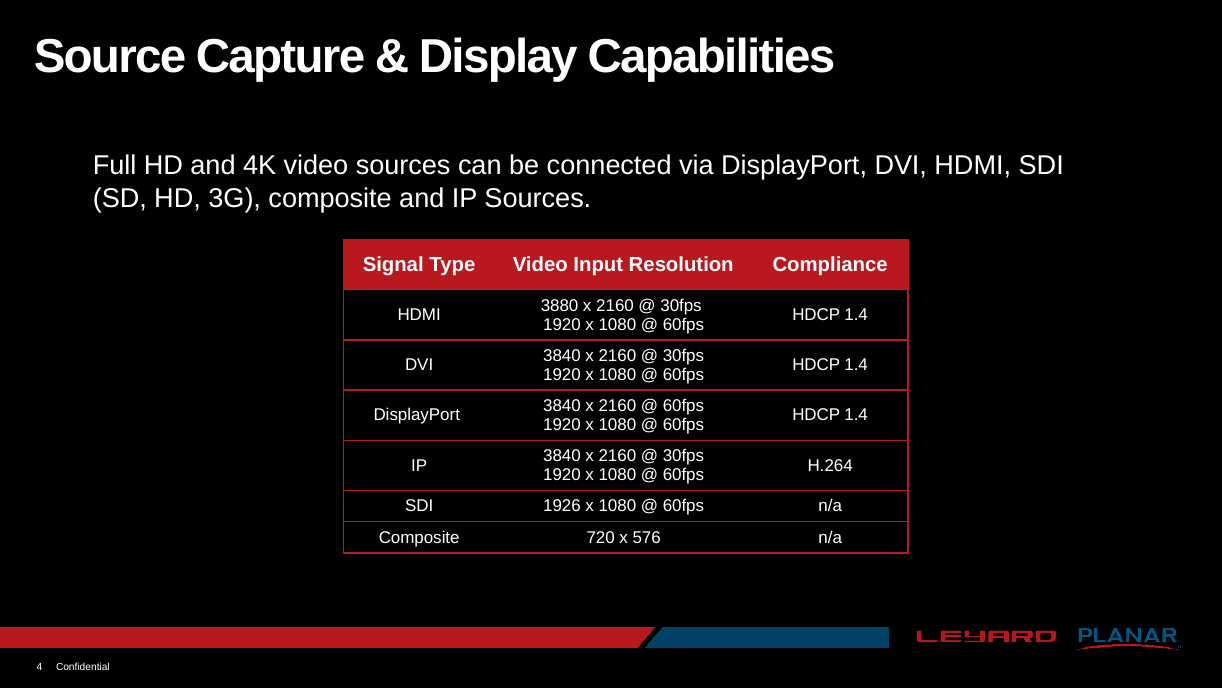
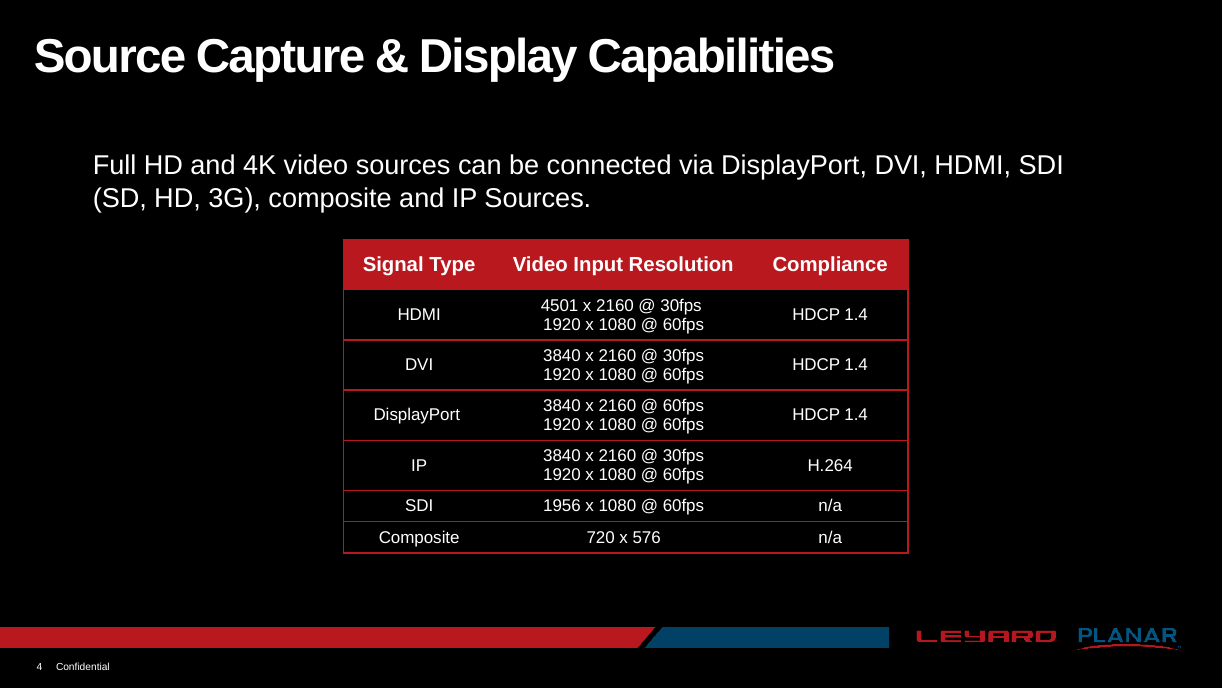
3880: 3880 -> 4501 (560, 305)
1926: 1926 -> 1956 (562, 506)
